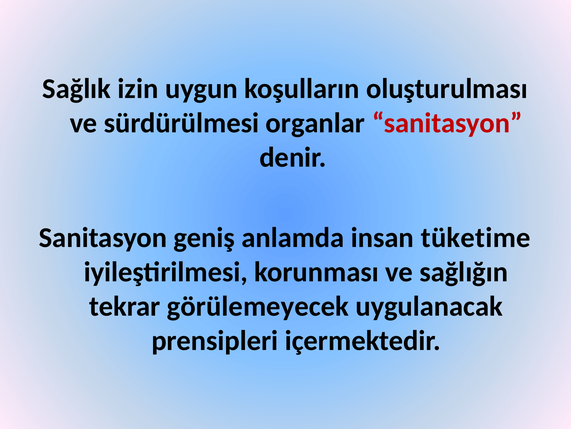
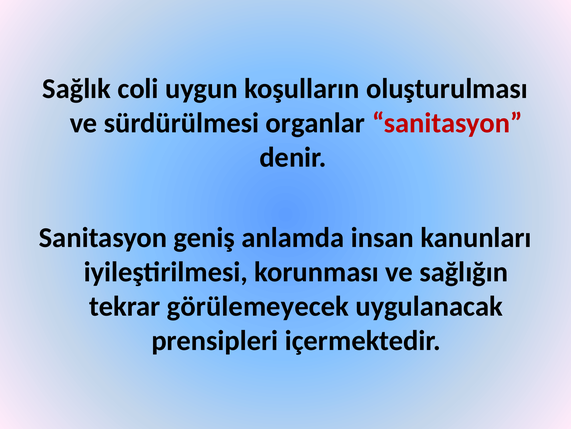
izin: izin -> coli (138, 89)
tüketime: tüketime -> kanunları (476, 237)
